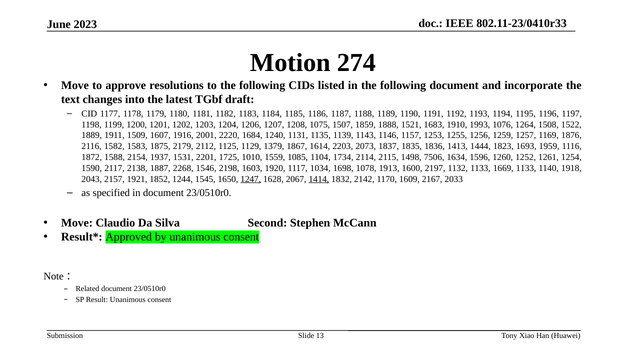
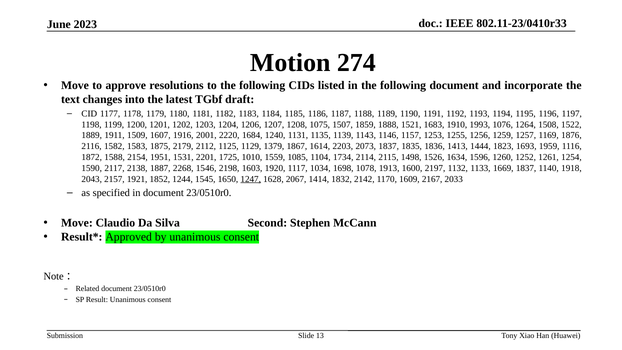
1937: 1937 -> 1951 (160, 157)
7506: 7506 -> 1526 (434, 157)
1669 1133: 1133 -> 1837 (526, 168)
1414 underline: present -> none (319, 179)
